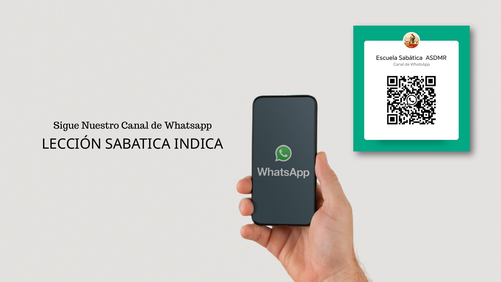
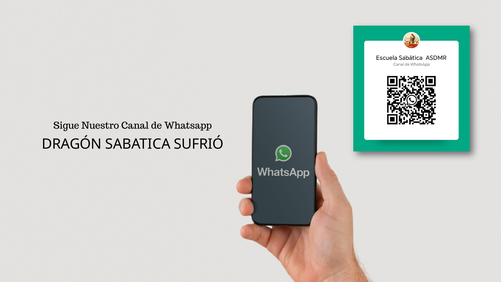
LECCIÓN: LECCIÓN -> DRAGÓN (72, 144)
INDICA: INDICA -> SUFRIÓ (199, 144)
